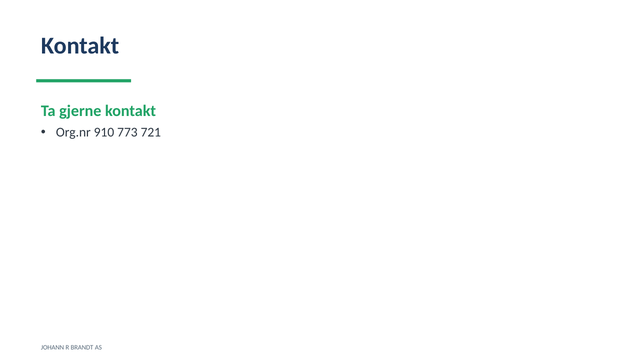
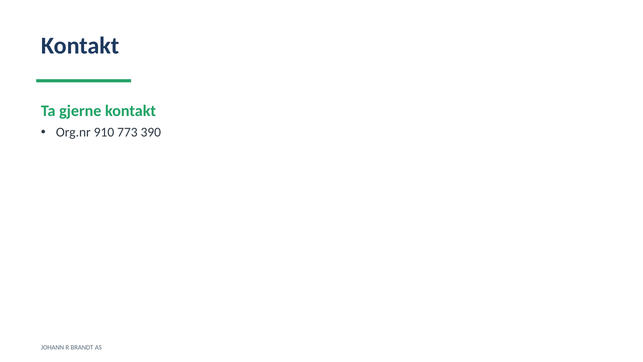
721: 721 -> 390 (151, 132)
